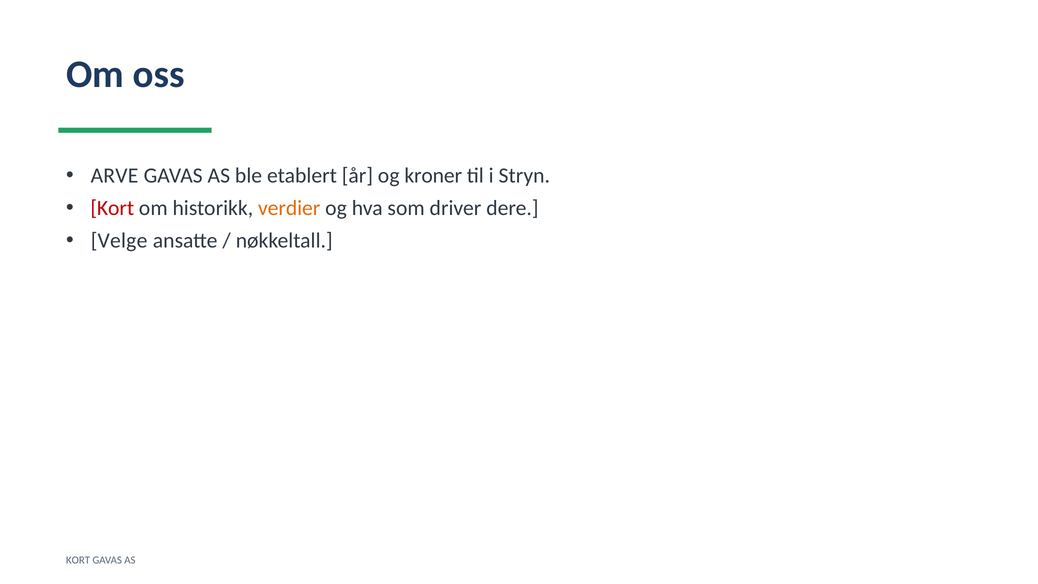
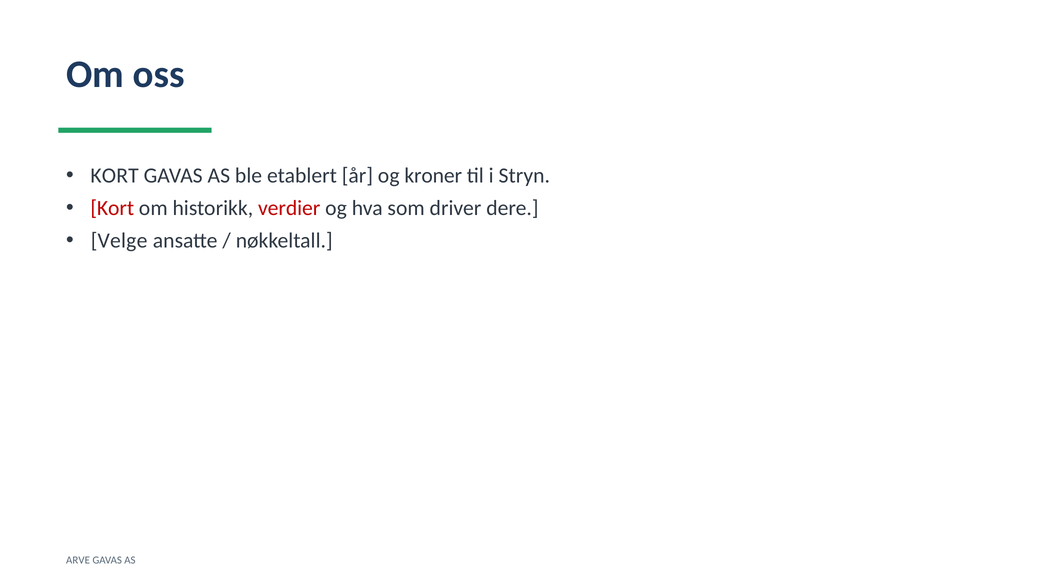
ARVE: ARVE -> KORT (115, 176)
verdier colour: orange -> red (289, 208)
KORT: KORT -> ARVE (78, 560)
